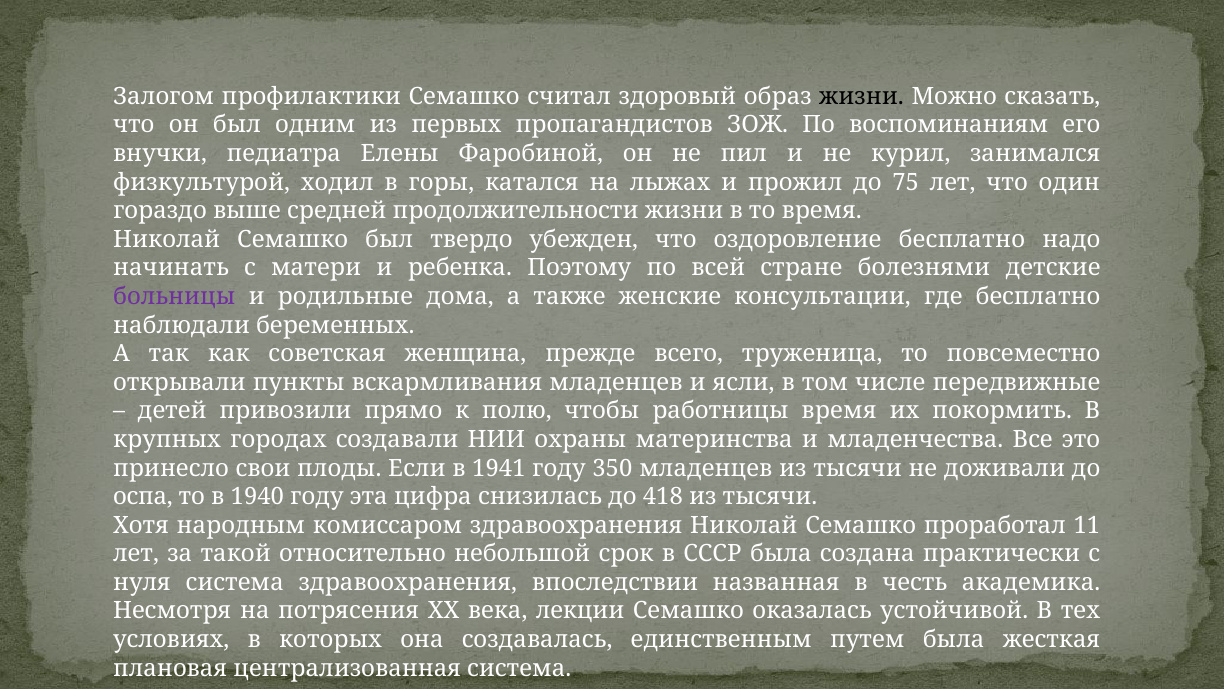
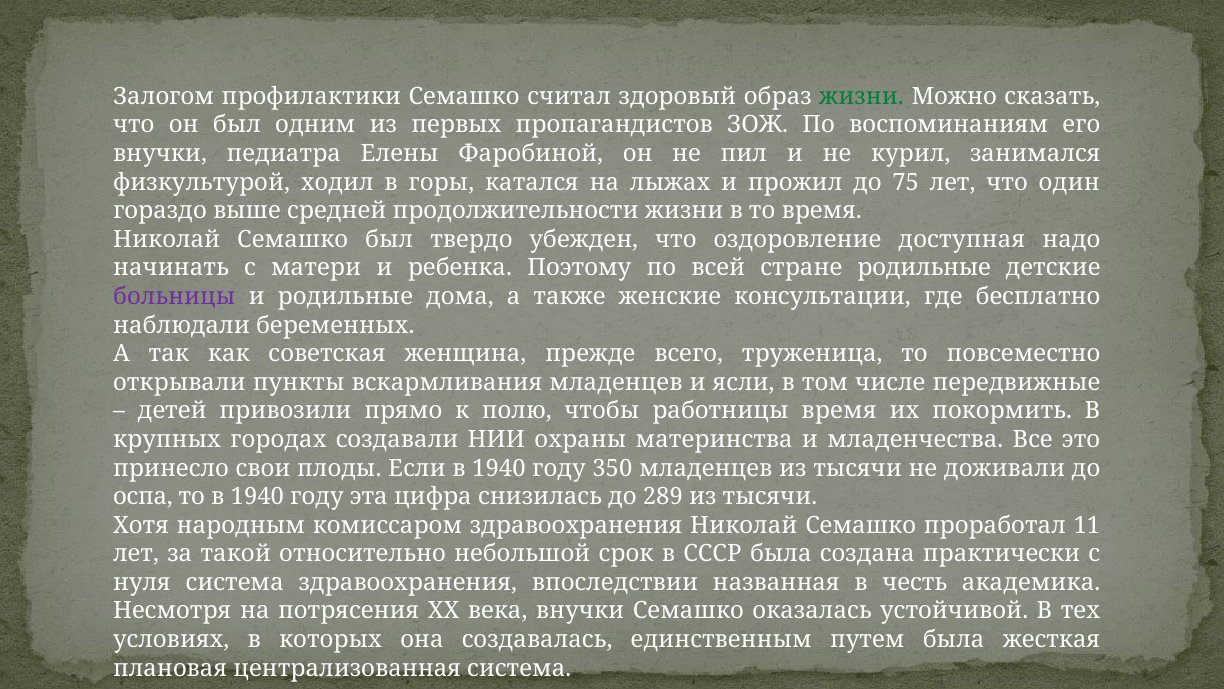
жизни colour: black -> green (862, 96)
оздоровление бесплатно: бесплатно -> доступная (962, 239)
стране болезнями: болезнями -> родильные (924, 268)
Если в 1941: 1941 -> 1940 (499, 468)
418: 418 -> 289 (663, 496)
века лекции: лекции -> внучки (580, 611)
